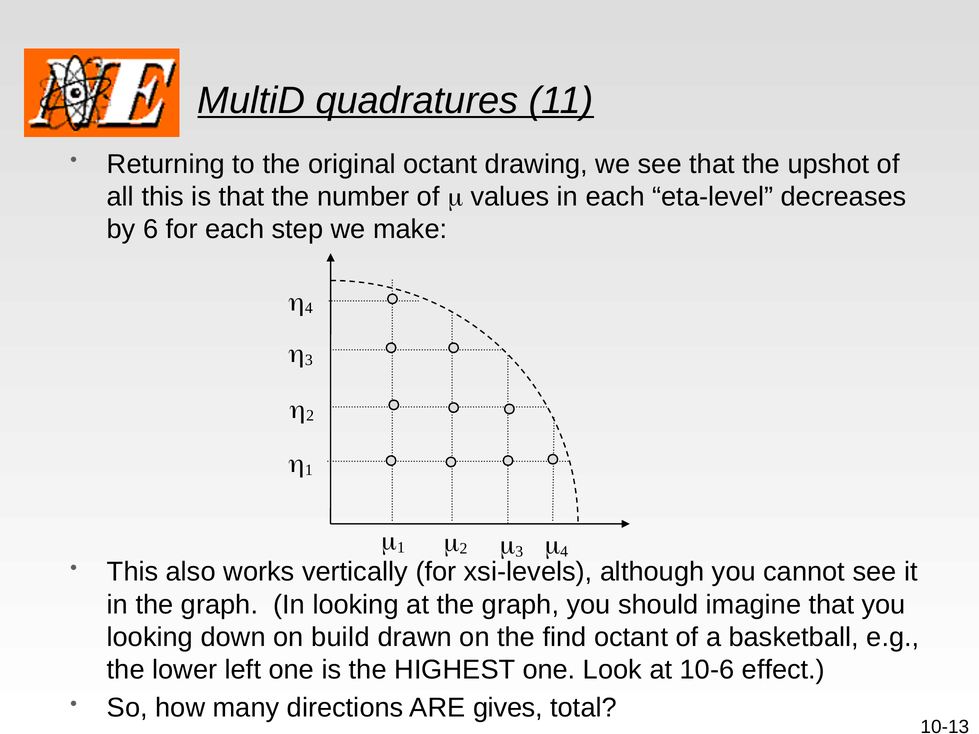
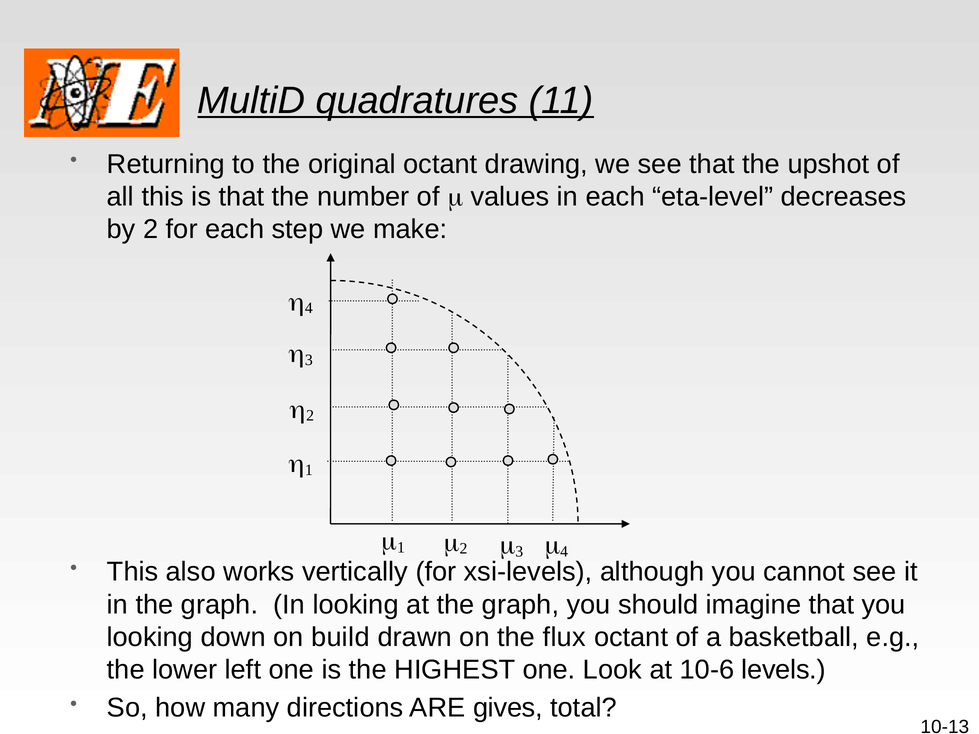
by 6: 6 -> 2 (151, 229)
find: find -> flux (564, 637)
effect: effect -> levels (784, 670)
